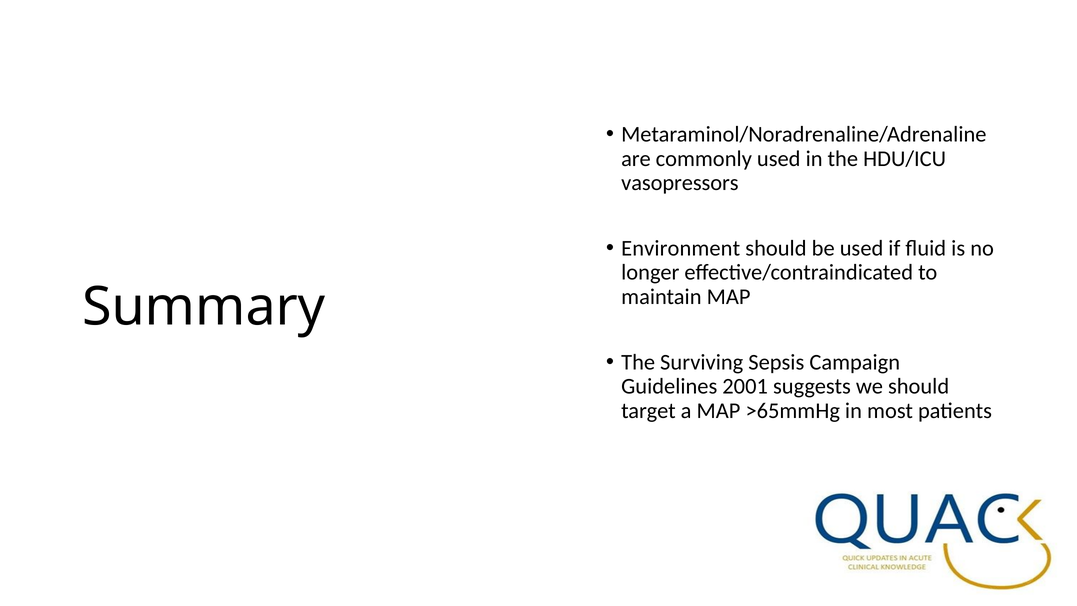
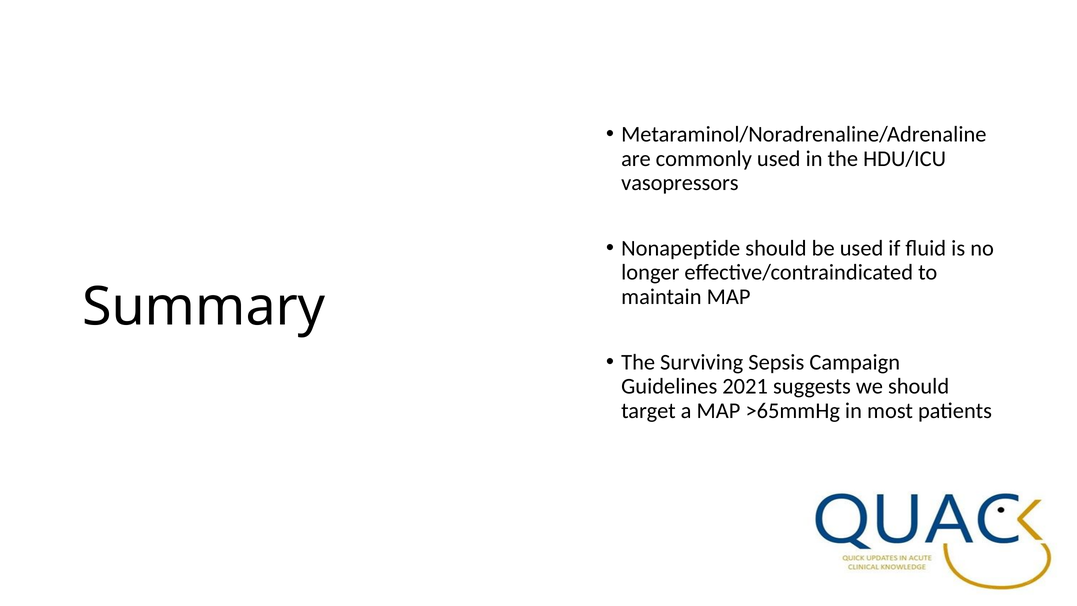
Environment: Environment -> Nonapeptide (681, 248)
2001: 2001 -> 2021 (745, 386)
